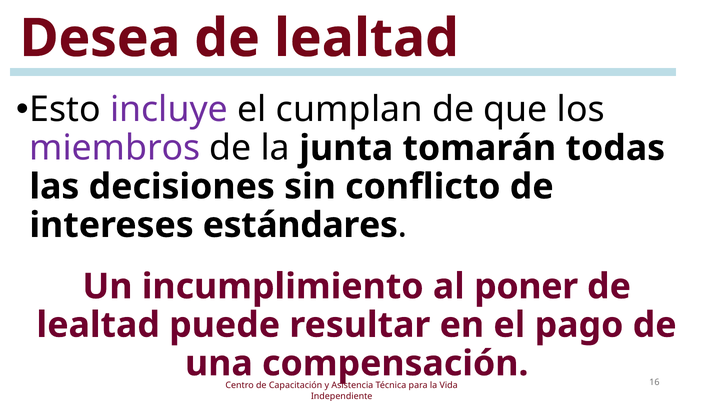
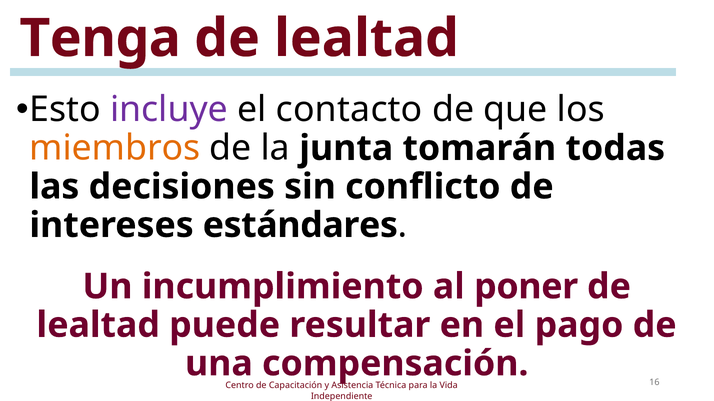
Desea: Desea -> Tenga (100, 38)
cumplan: cumplan -> contacto (349, 110)
miembros colour: purple -> orange (115, 148)
